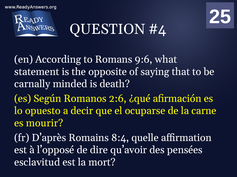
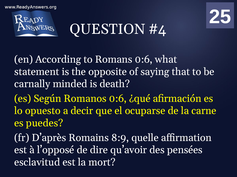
Romans 9:6: 9:6 -> 0:6 (144, 60)
Romanos 2:6: 2:6 -> 0:6 (118, 99)
mourir: mourir -> puedes (45, 124)
8:4: 8:4 -> 8:9 (120, 138)
